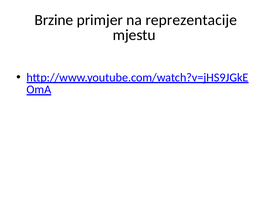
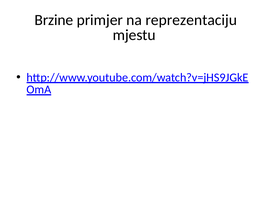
reprezentacije: reprezentacije -> reprezentaciju (191, 20)
